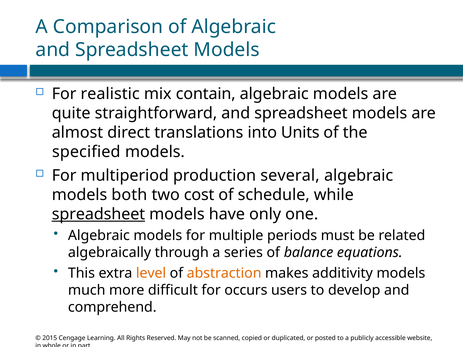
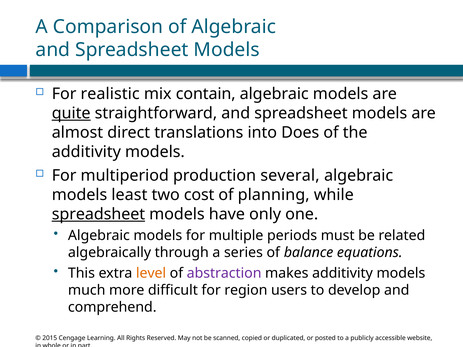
quite underline: none -> present (71, 113)
Units: Units -> Does (300, 133)
specified: specified -> additivity (86, 152)
both: both -> least (129, 195)
schedule: schedule -> planning (274, 195)
abstraction colour: orange -> purple (224, 273)
occurs: occurs -> region (246, 290)
